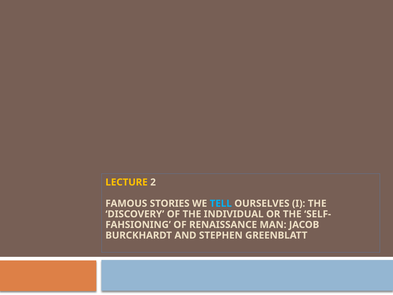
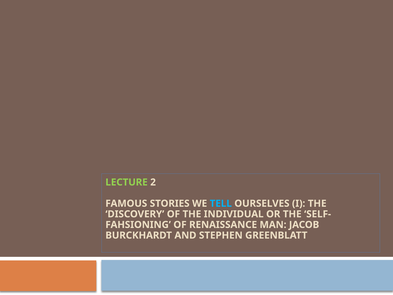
LECTURE colour: yellow -> light green (127, 182)
